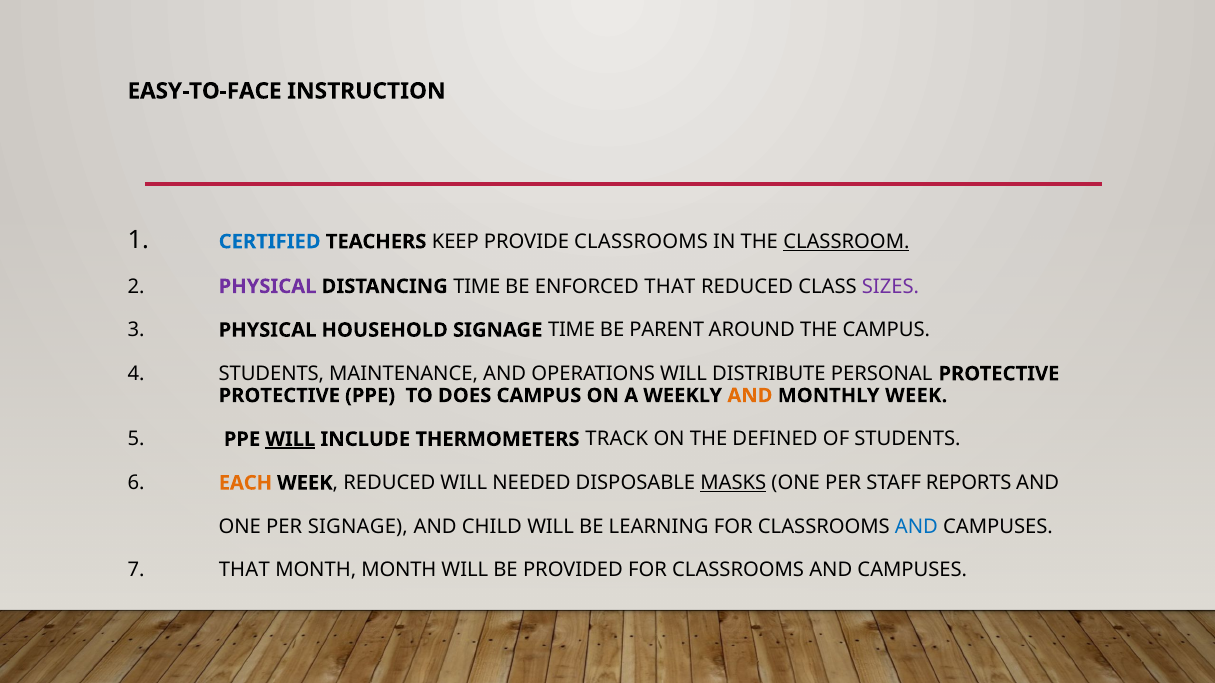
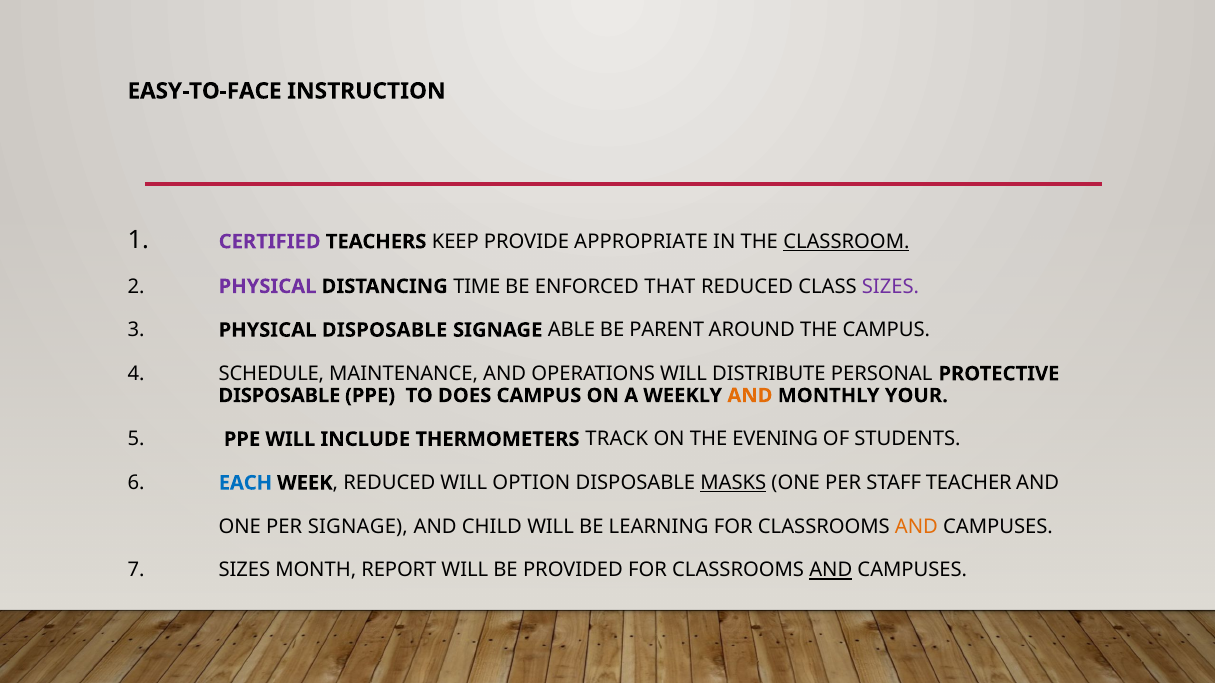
CERTIFIED colour: blue -> purple (270, 242)
PROVIDE CLASSROOMS: CLASSROOMS -> APPROPRIATE (641, 242)
PHYSICAL HOUSEHOLD: HOUSEHOLD -> DISPOSABLE (385, 330)
SIGNAGE TIME: TIME -> ABLE (572, 330)
4 STUDENTS: STUDENTS -> SCHEDULE (271, 374)
PROTECTIVE: PROTECTIVE -> DISPOSABLE (279, 396)
MONTHLY WEEK: WEEK -> YOUR (916, 396)
WILL underline: present -> none (290, 440)
DEFINED: DEFINED -> EVENING (775, 440)
EACH colour: orange -> blue (245, 483)
NEEDED: NEEDED -> OPTION (531, 483)
REPORTS: REPORTS -> TEACHER (969, 483)
AND colour: blue -> orange (916, 527)
7 THAT: THAT -> SIZES (244, 571)
MONTH MONTH: MONTH -> REPORT (399, 571)
AND underline: none -> present (831, 571)
